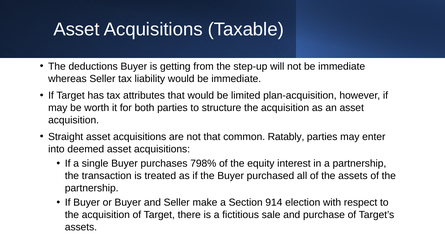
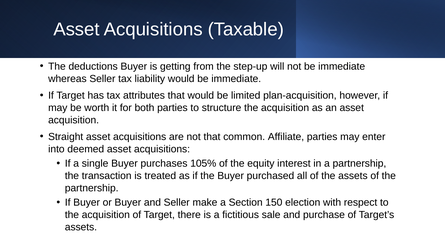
Ratably: Ratably -> Affiliate (286, 137)
798%: 798% -> 105% (203, 164)
914: 914 -> 150 (274, 203)
